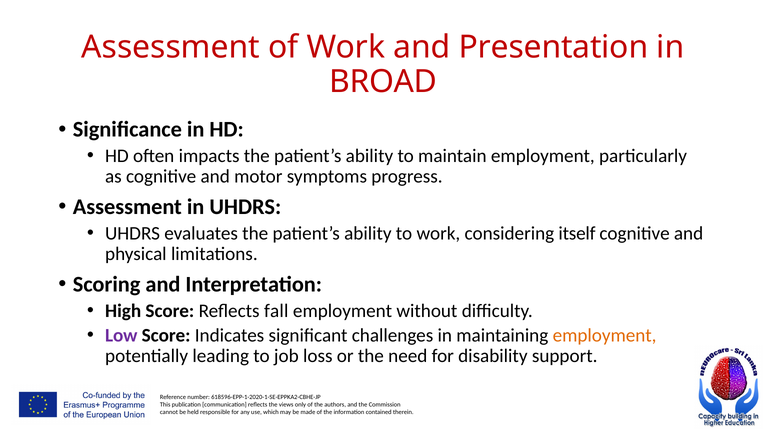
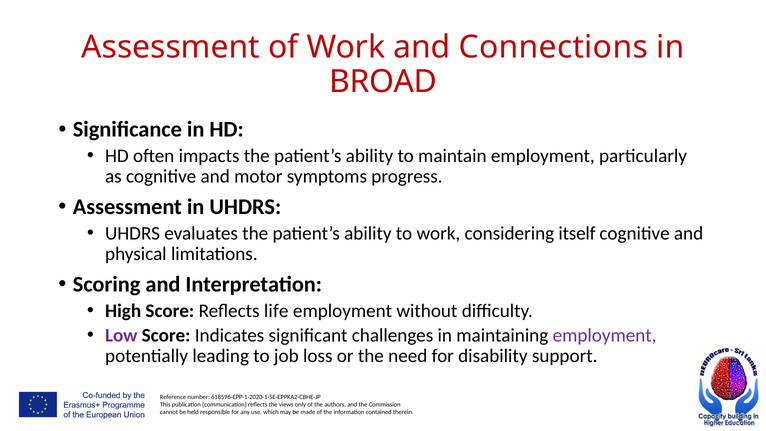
Presentation: Presentation -> Connections (553, 47)
fall: fall -> life (276, 311)
employment colour: orange -> purple (605, 335)
